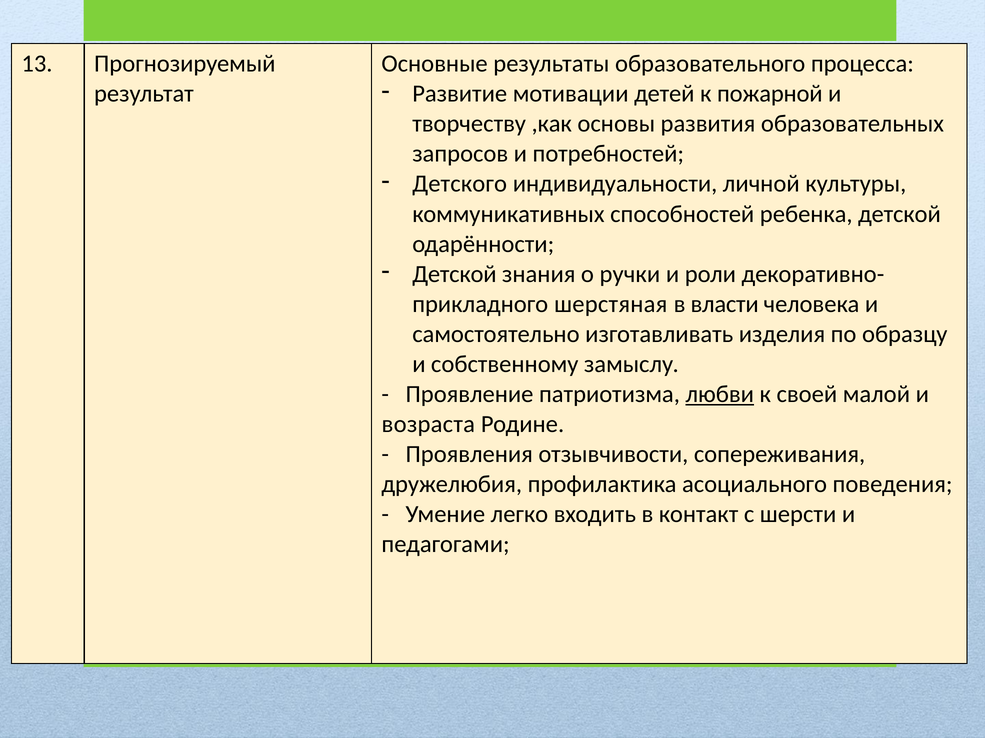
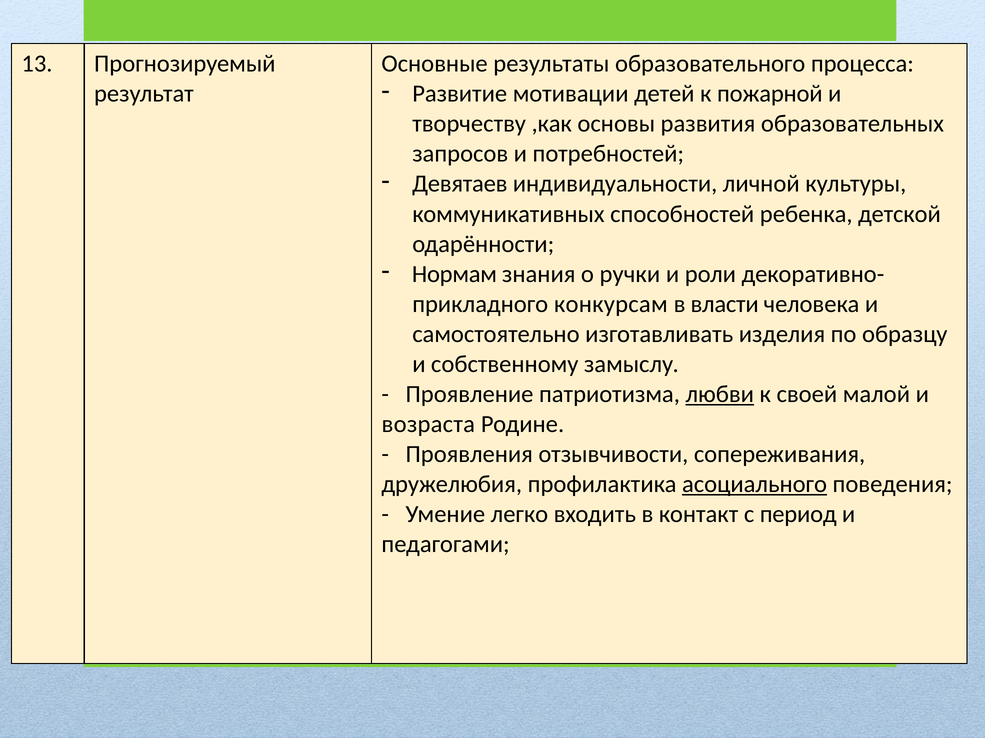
Детского: Детского -> Девятаев (460, 184)
Детской: Детской -> Нормам (454, 274)
шерстяная: шерстяная -> конкурсам (611, 304)
асоциального underline: none -> present (755, 485)
шерсти: шерсти -> период (798, 515)
